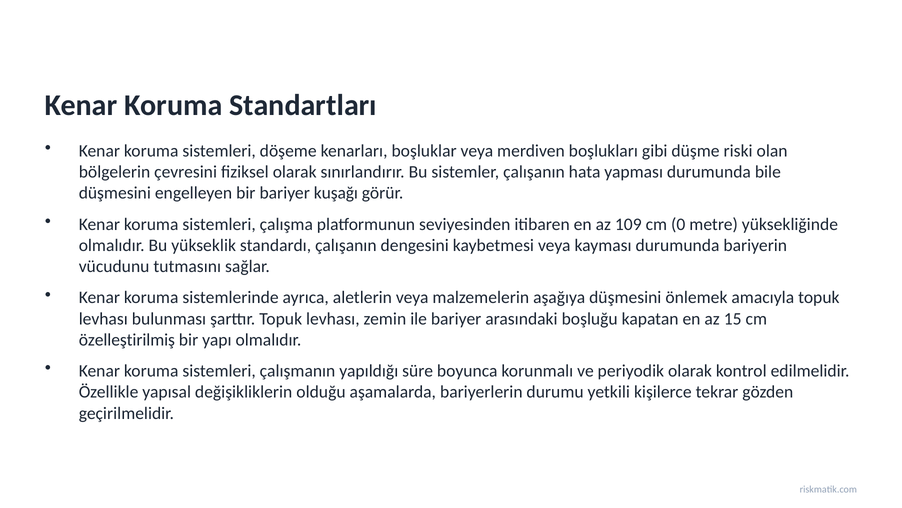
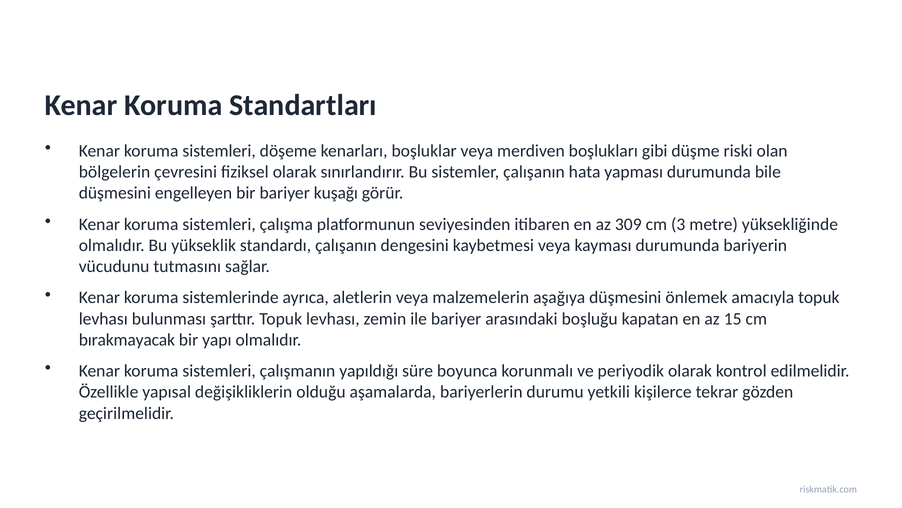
109: 109 -> 309 (628, 224)
0: 0 -> 3 (678, 224)
özelleştirilmiş: özelleştirilmiş -> bırakmayacak (127, 339)
